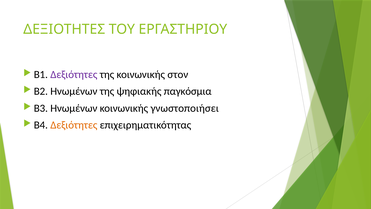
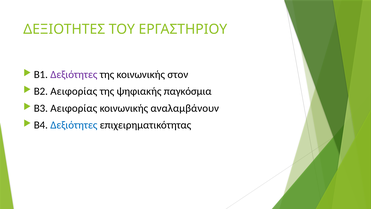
Β2 Ηνωμένων: Ηνωμένων -> Αειφορίας (74, 91)
Β3 Ηνωμένων: Ηνωμένων -> Αειφορίας (74, 108)
γνωστοποιήσει: γνωστοποιήσει -> αναλαμβάνουν (185, 108)
Δεξιότητες colour: orange -> blue (74, 125)
